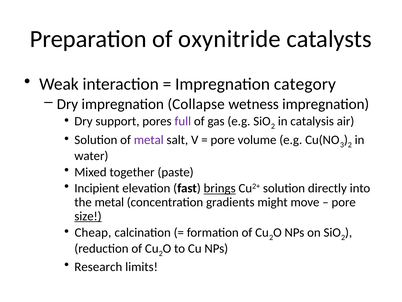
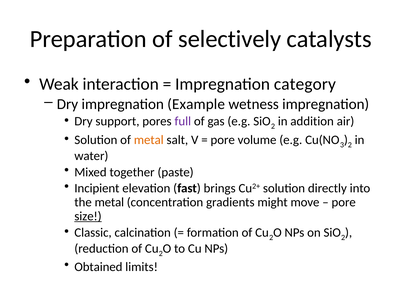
oxynitride: oxynitride -> selectively (230, 39)
Collapse: Collapse -> Example (196, 104)
catalysis: catalysis -> addition (312, 121)
metal colour: purple -> orange (149, 140)
brings underline: present -> none (220, 188)
Cheap: Cheap -> Classic (93, 232)
Research: Research -> Obtained (98, 266)
